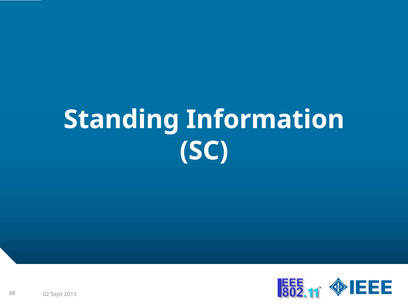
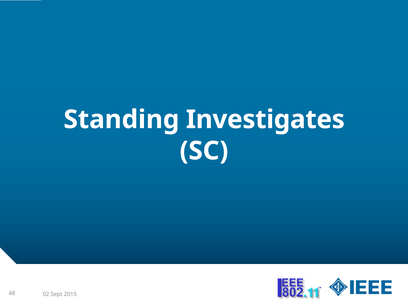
Information: Information -> Investigates (265, 120)
